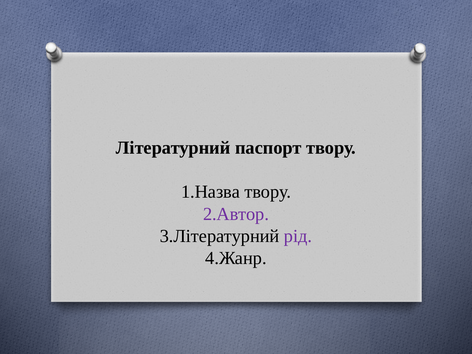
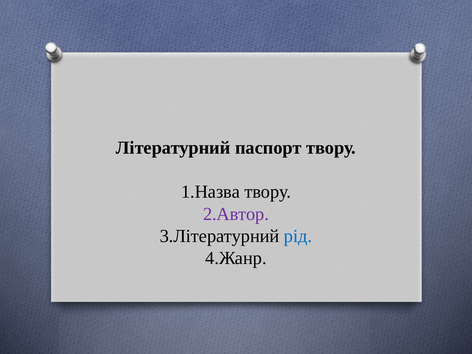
рід colour: purple -> blue (298, 236)
